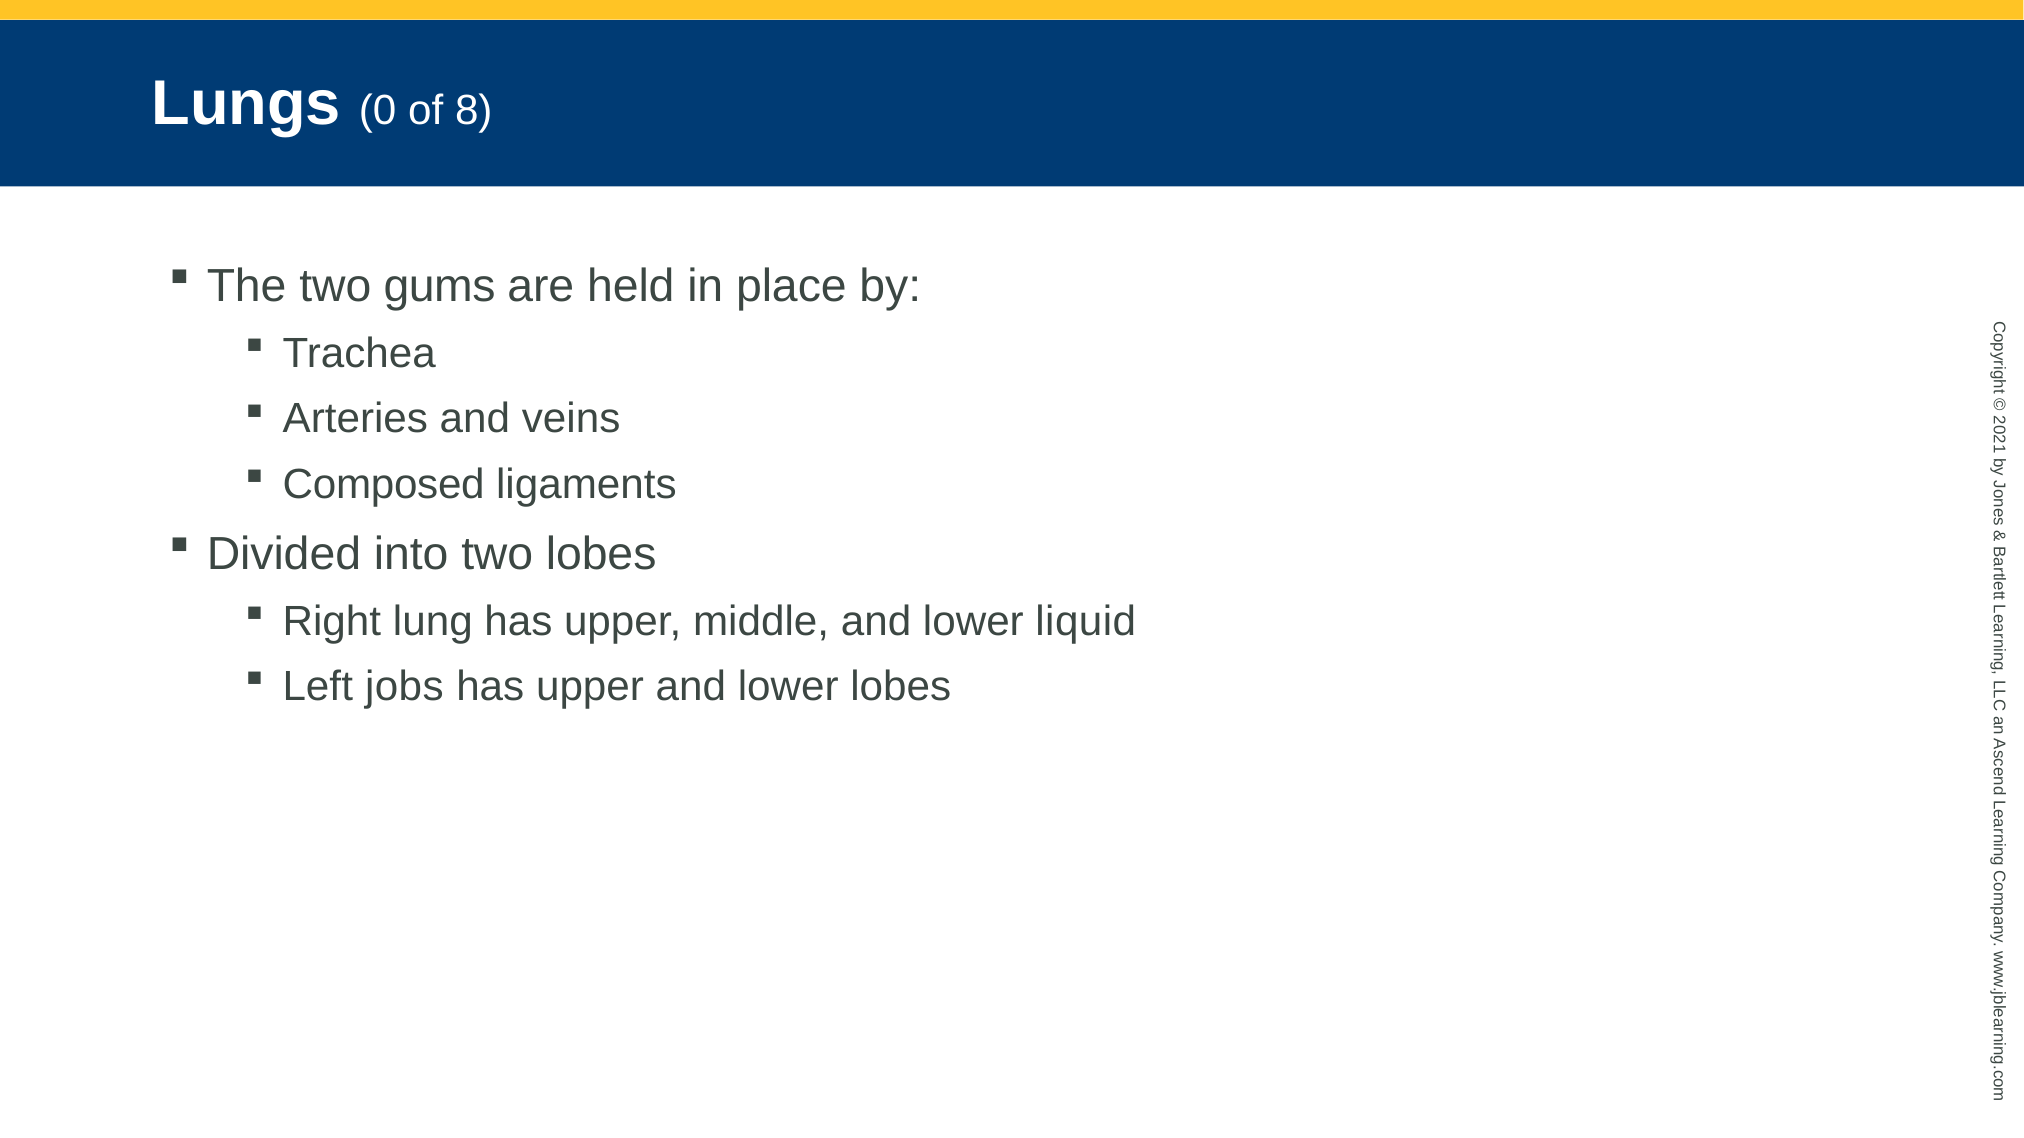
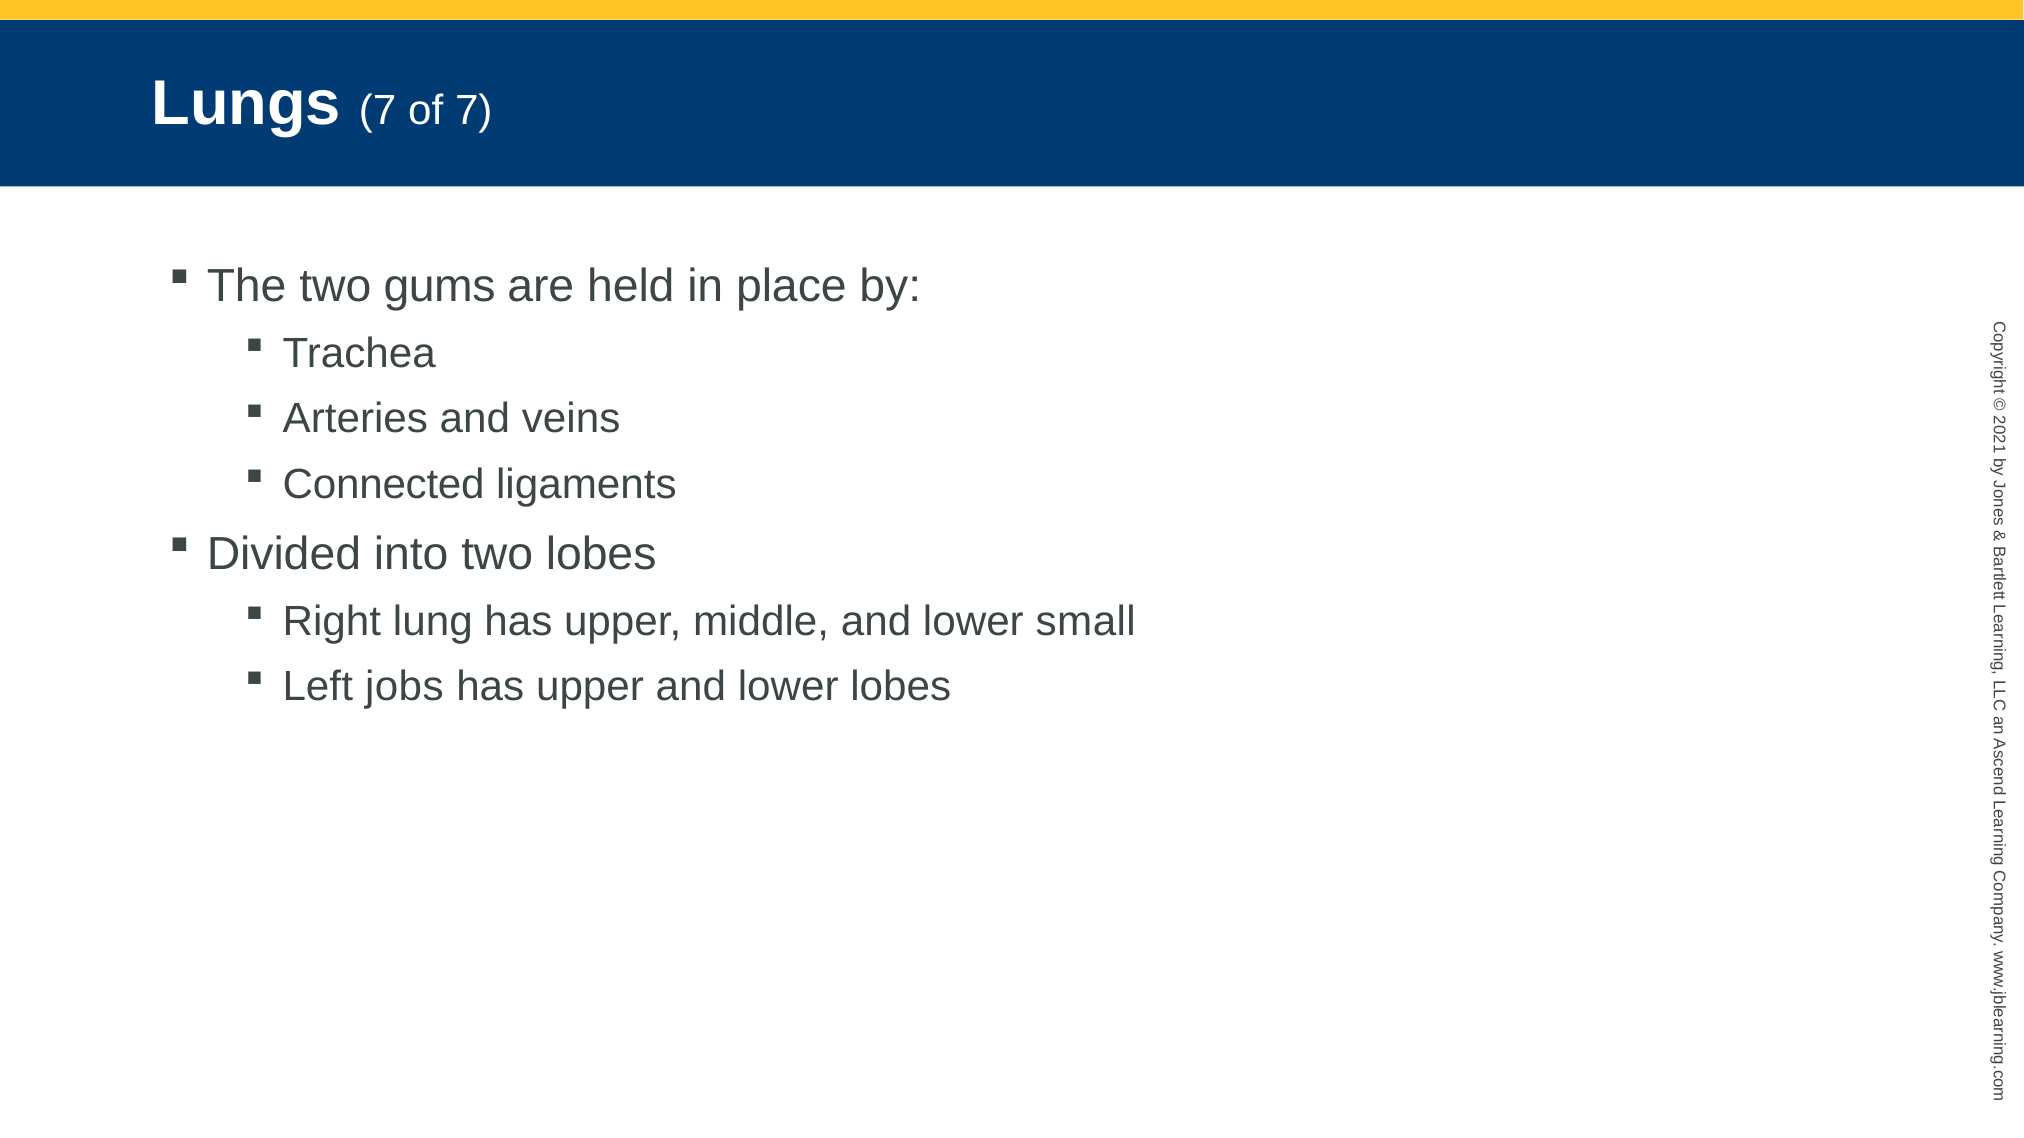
Lungs 0: 0 -> 7 (378, 111)
of 8: 8 -> 7 (474, 111)
Composed: Composed -> Connected (384, 485)
liquid: liquid -> small (1086, 622)
